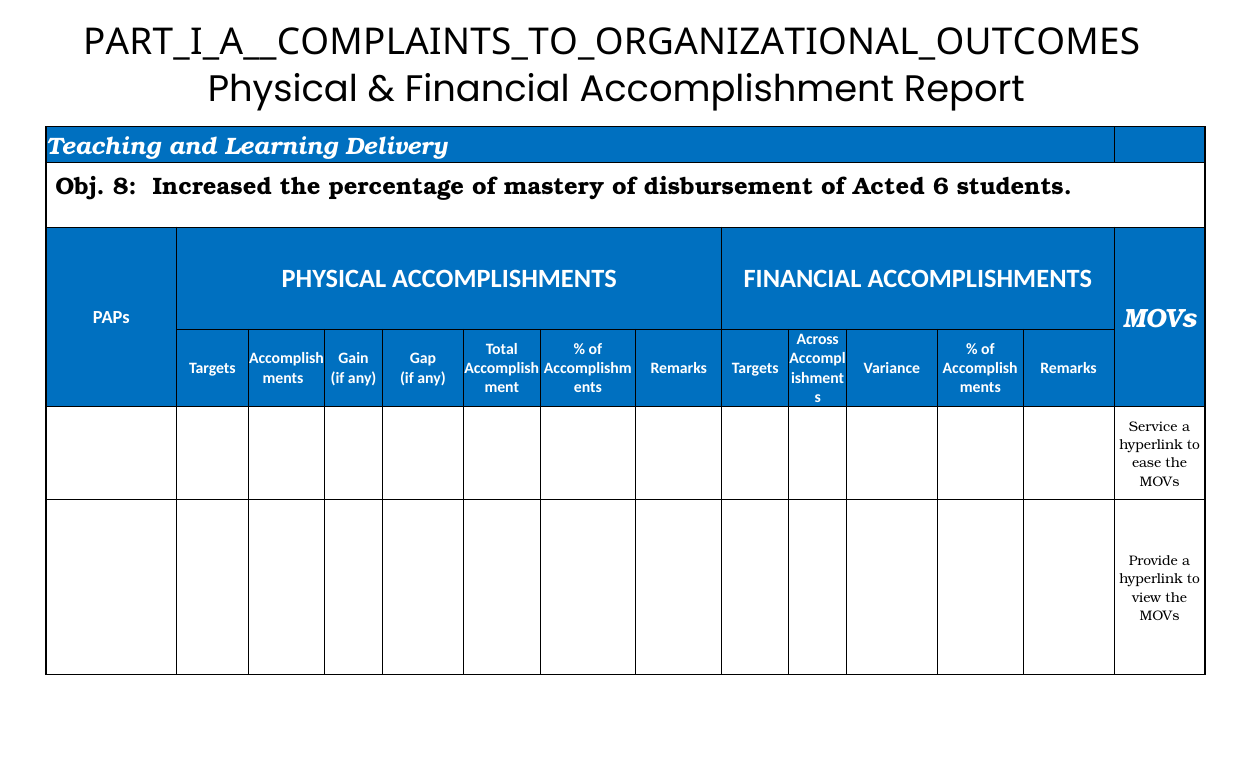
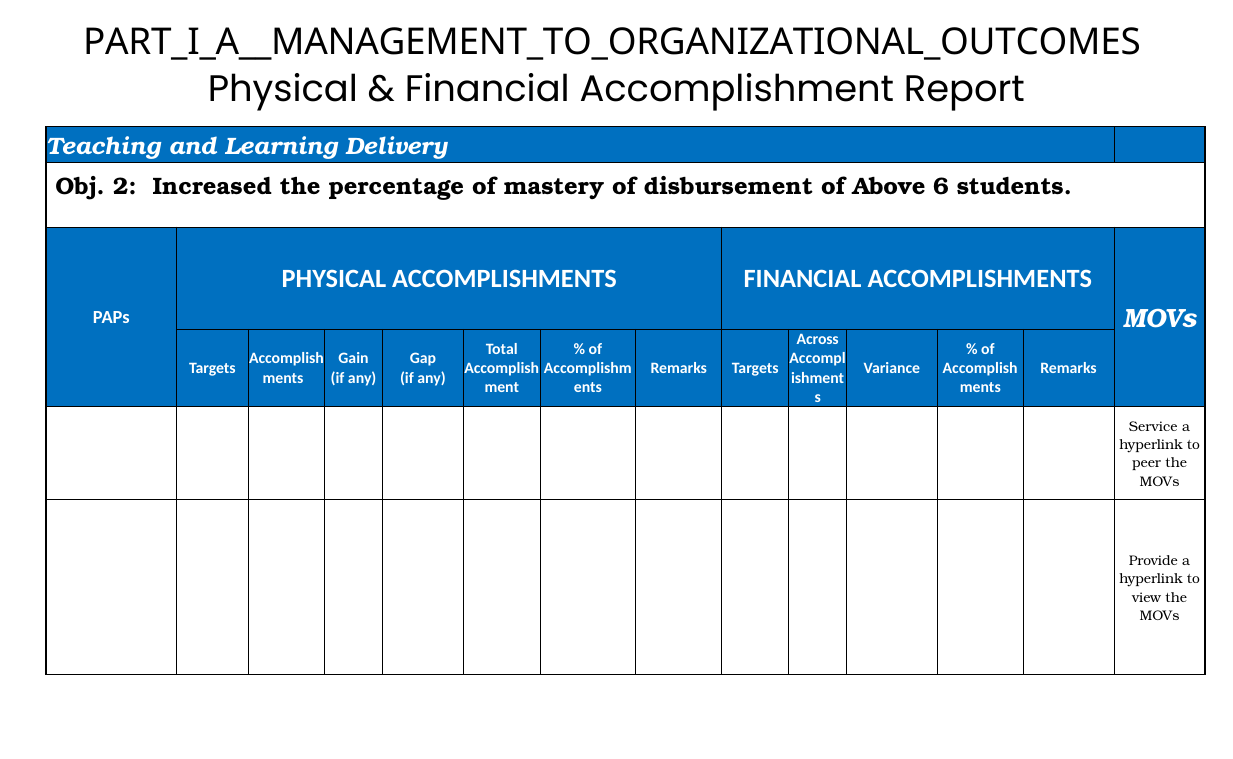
PART_I_A__COMPLAINTS_TO_ORGANIZATIONAL_OUTCOMES: PART_I_A__COMPLAINTS_TO_ORGANIZATIONAL_OUTCOMES -> PART_I_A__MANAGEMENT_TO_ORGANIZATIONAL_OUTCOMES (612, 42)
8: 8 -> 2 (125, 187)
Acted: Acted -> Above (889, 187)
ease: ease -> peer (1147, 463)
